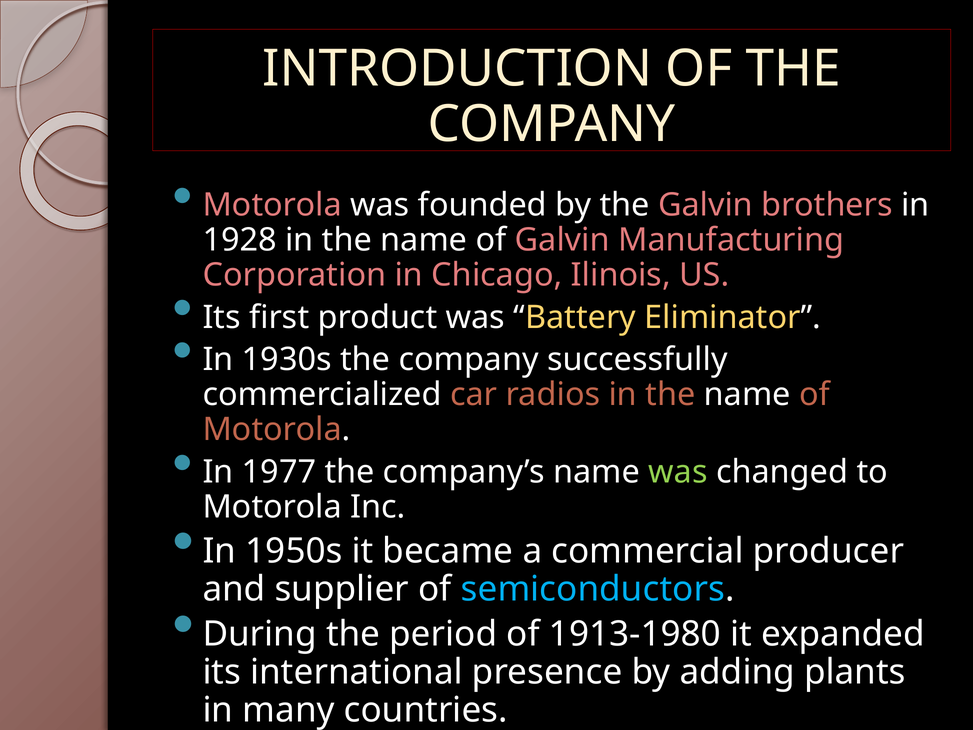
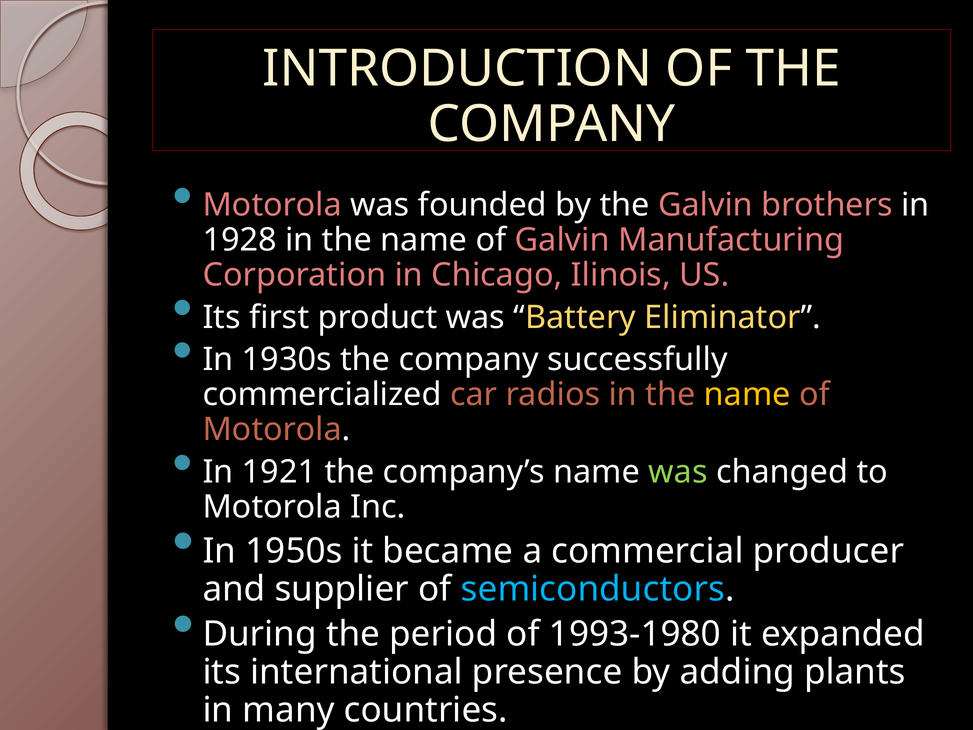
name colour: white -> yellow (747, 395)
1977: 1977 -> 1921 (279, 472)
1913-1980: 1913-1980 -> 1993-1980 (635, 634)
